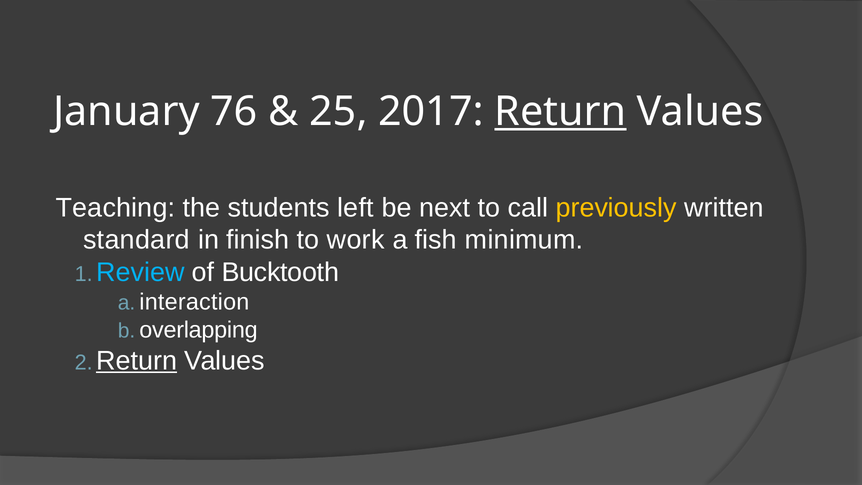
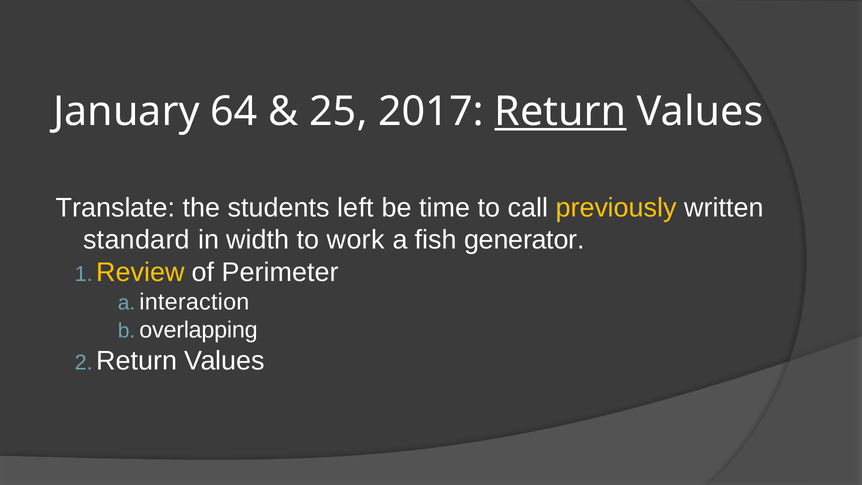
76: 76 -> 64 (234, 111)
Teaching: Teaching -> Translate (116, 208)
next: next -> time (445, 208)
finish: finish -> width (258, 240)
minimum: minimum -> generator (524, 240)
Review colour: light blue -> yellow (140, 272)
Bucktooth: Bucktooth -> Perimeter (280, 272)
Return underline: present -> none (137, 361)
